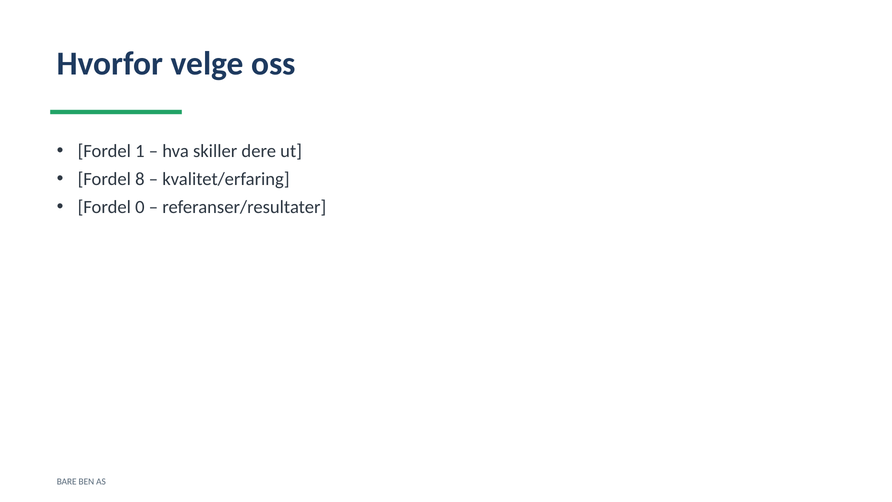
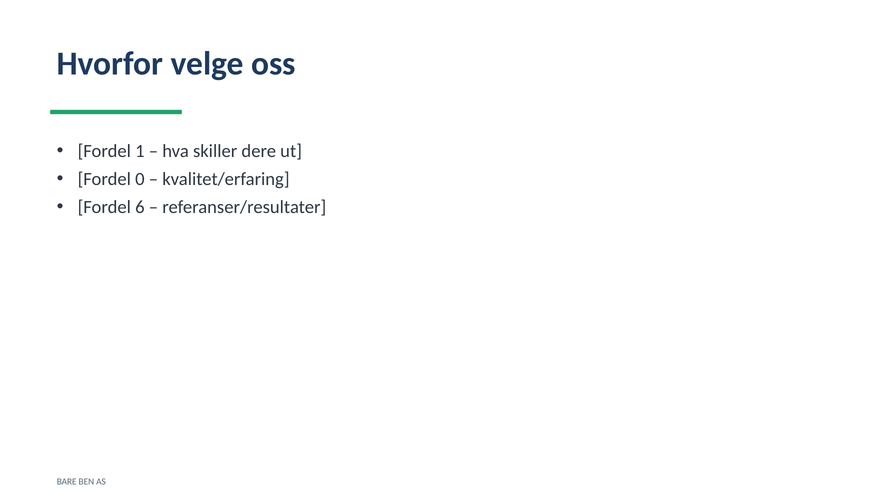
8: 8 -> 0 (140, 179)
0: 0 -> 6 (140, 207)
